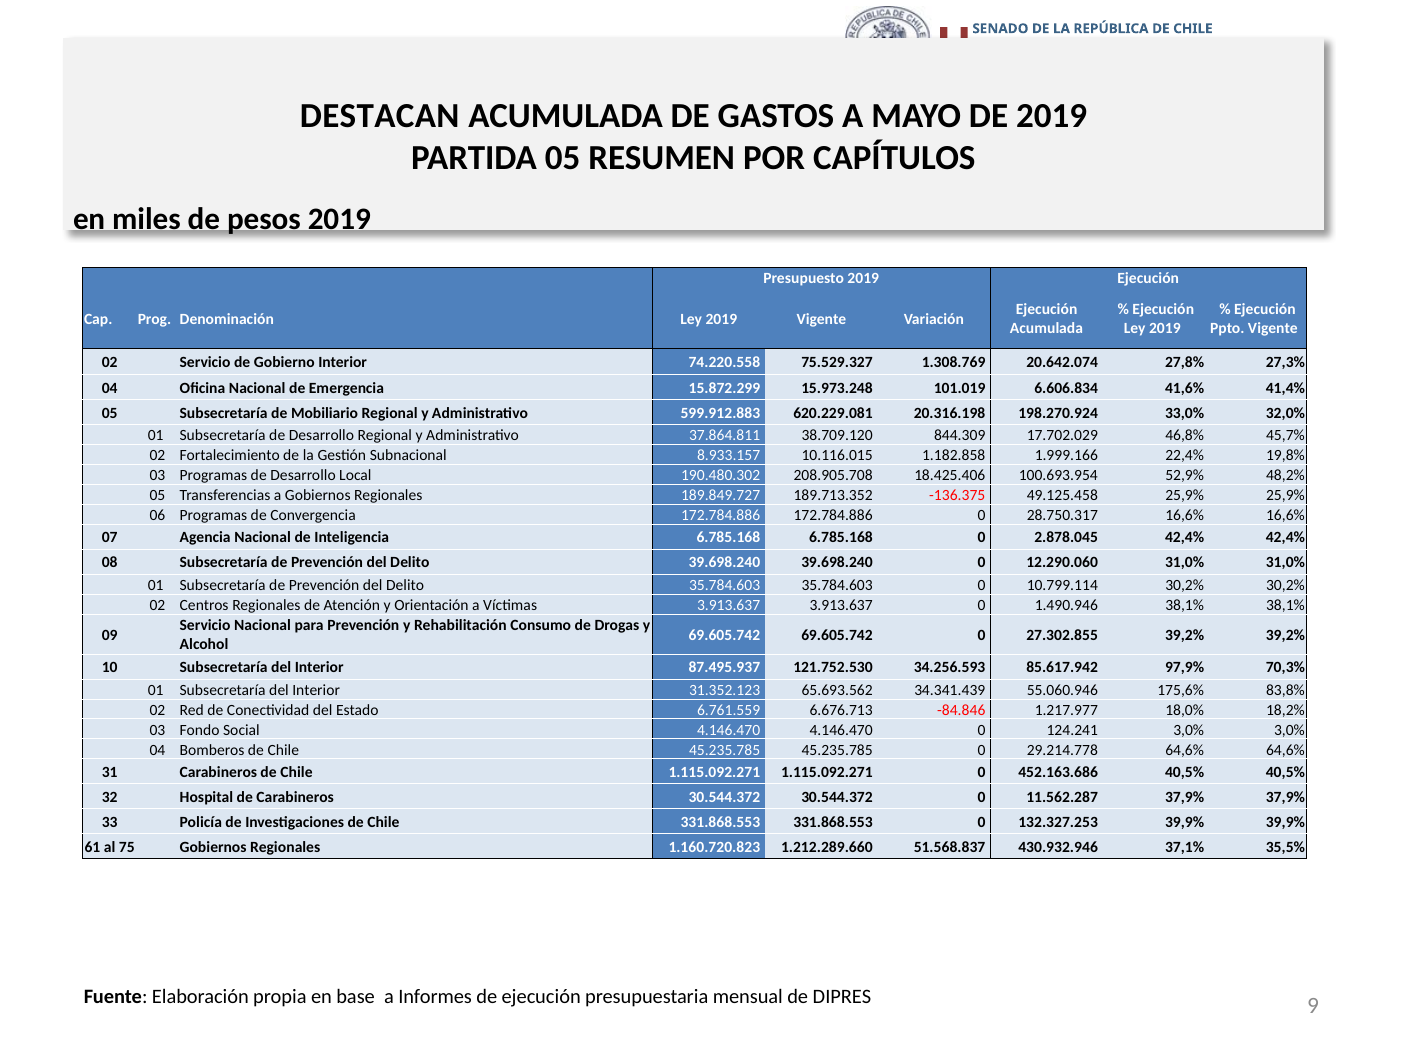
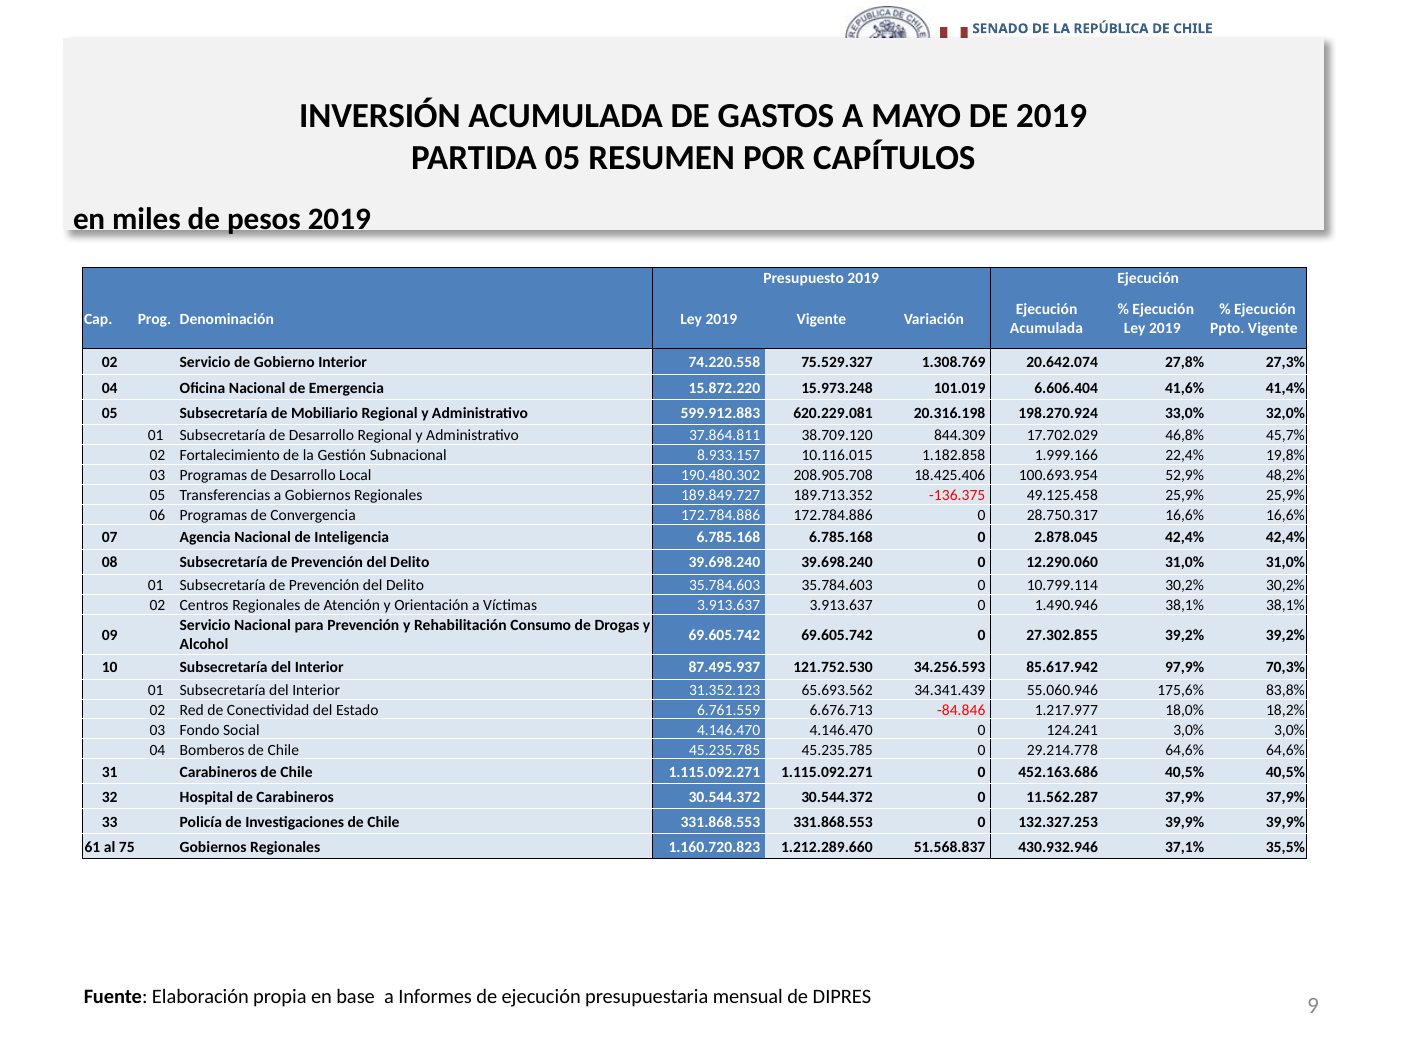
DESTACAN: DESTACAN -> INVERSIÓN (380, 116)
15.872.299: 15.872.299 -> 15.872.220 (724, 388)
6.606.834: 6.606.834 -> 6.606.404 (1066, 388)
